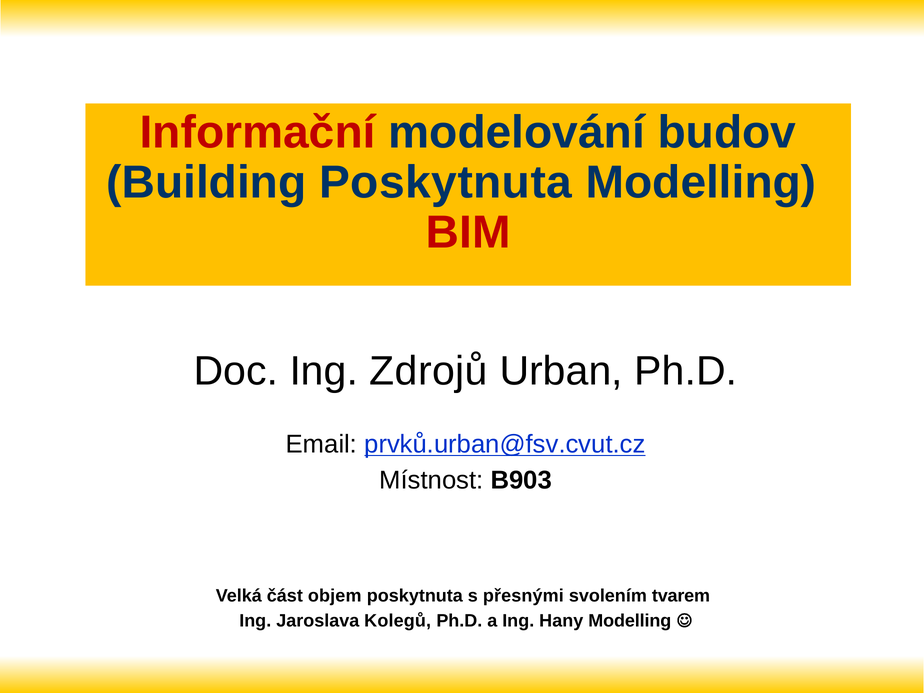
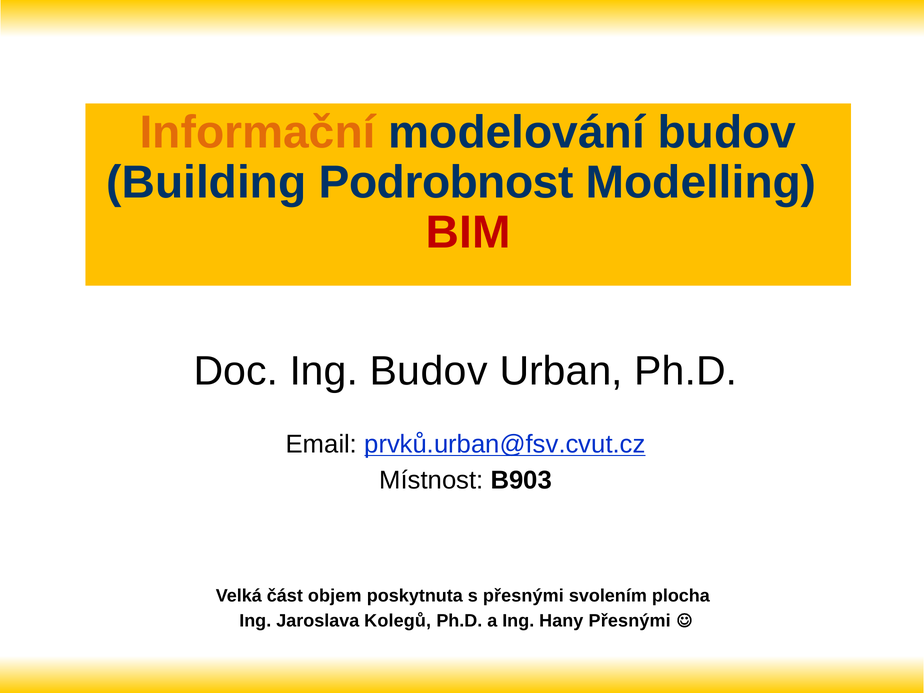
Informační colour: red -> orange (258, 133)
Building Poskytnuta: Poskytnuta -> Podrobnost (446, 183)
Ing Zdrojů: Zdrojů -> Budov (429, 371)
tvarem: tvarem -> plocha (681, 596)
Hany Modelling: Modelling -> Přesnými (630, 621)
